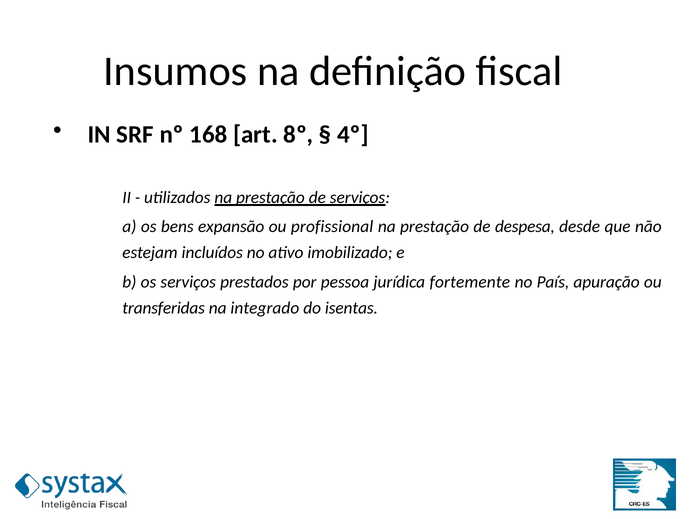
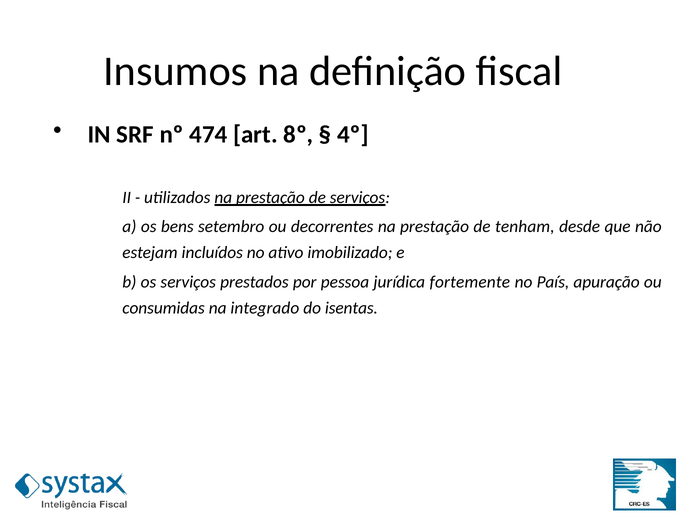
168: 168 -> 474 (208, 135)
expansão: expansão -> setembro (231, 227)
profissional: profissional -> decorrentes (332, 227)
despesa: despesa -> tenham (525, 227)
transferidas: transferidas -> consumidas (164, 308)
